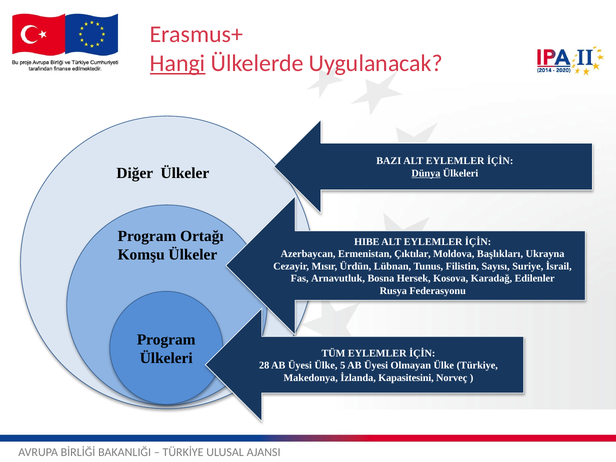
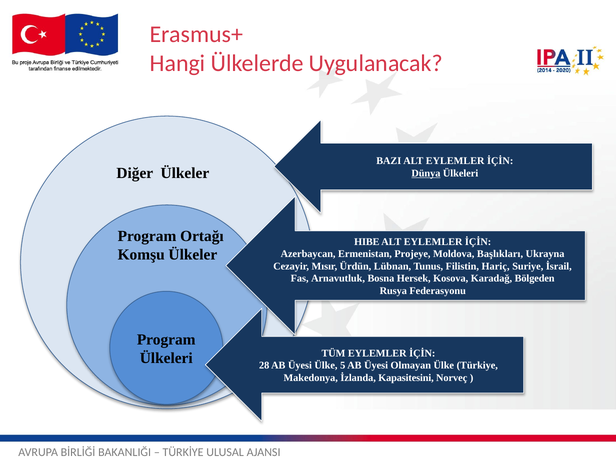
Hangi underline: present -> none (178, 63)
Çıktılar: Çıktılar -> Projeye (412, 254)
Sayısı: Sayısı -> Hariç (496, 266)
Edilenler: Edilenler -> Bölgeden (535, 279)
